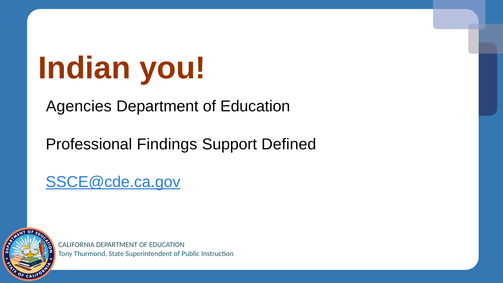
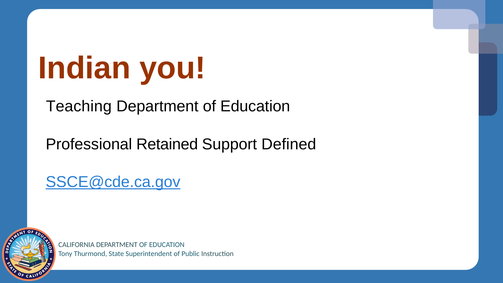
Agencies: Agencies -> Teaching (79, 106)
Findings: Findings -> Retained (167, 144)
